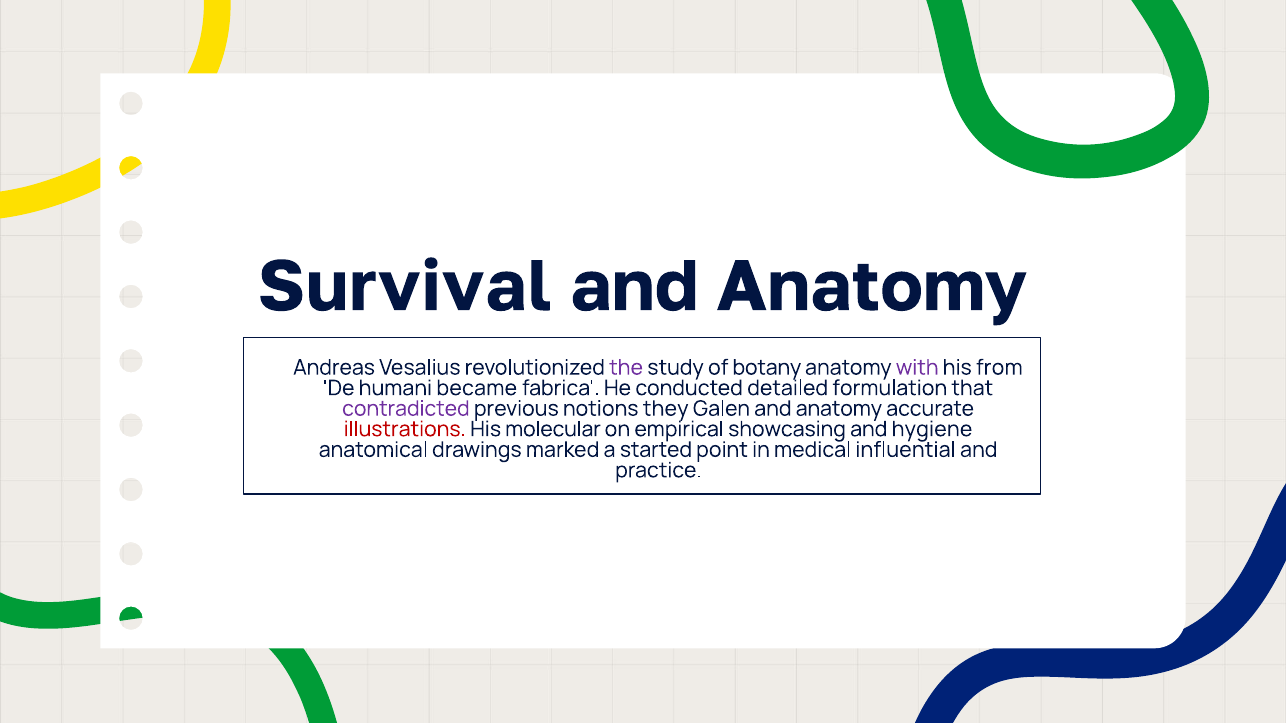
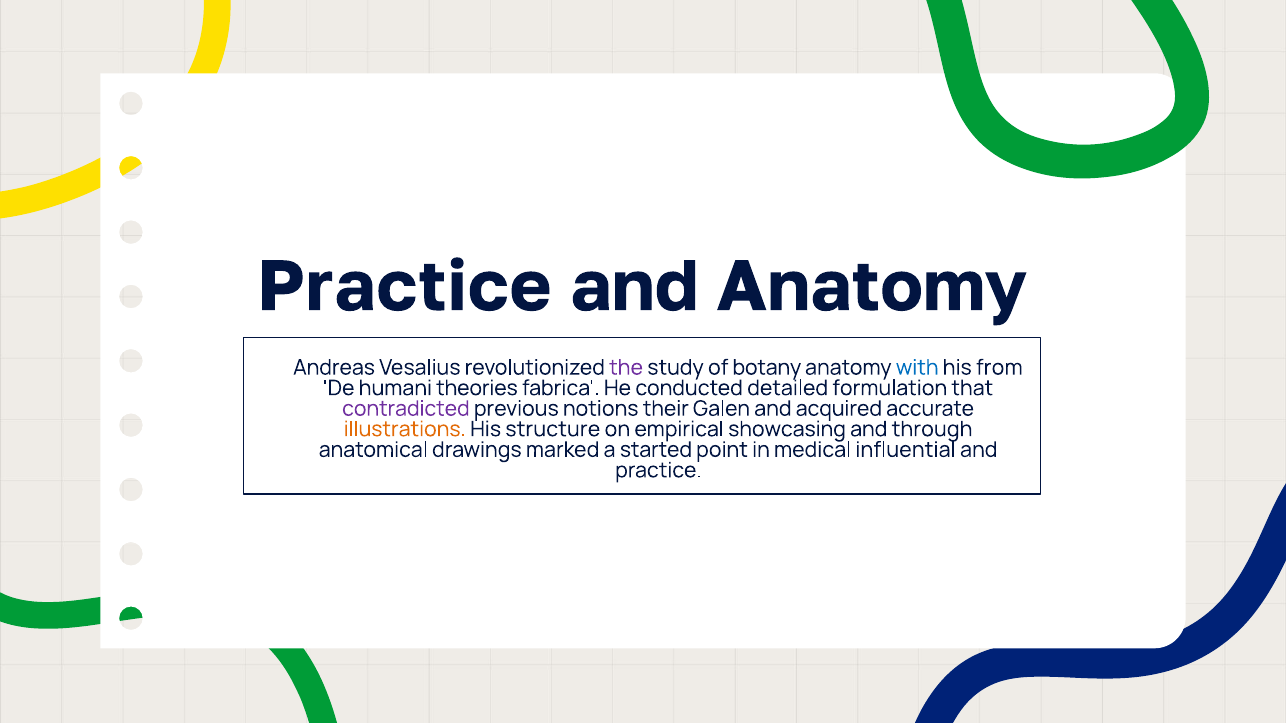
Survival: Survival -> Practice (404, 287)
with colour: purple -> blue (917, 368)
became: became -> theories (477, 388)
they: they -> their (666, 409)
Galen and anatomy: anatomy -> acquired (839, 409)
illustrations colour: red -> orange (405, 429)
molecular: molecular -> structure (553, 429)
hygiene: hygiene -> through (932, 429)
